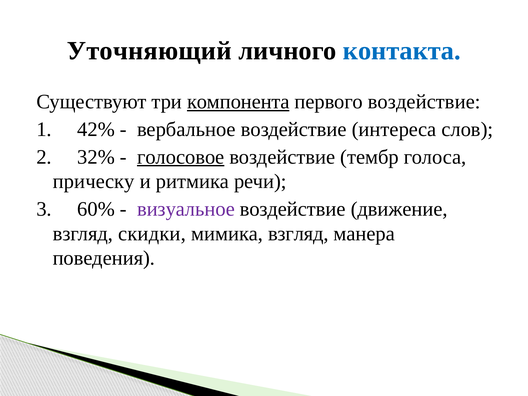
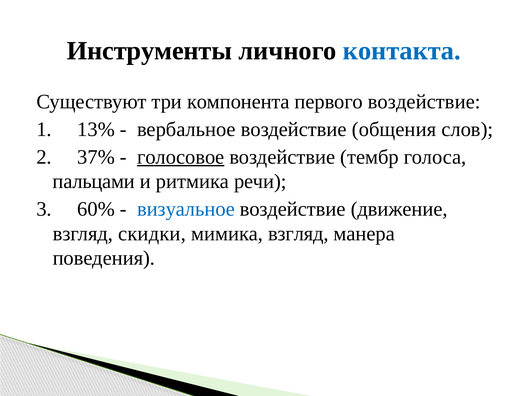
Уточняющий: Уточняющий -> Инструменты (149, 51)
компонента underline: present -> none (238, 102)
42%: 42% -> 13% (96, 129)
интереса: интереса -> общения (394, 129)
32%: 32% -> 37% (96, 157)
прическу: прическу -> пальцами (94, 181)
визуальное colour: purple -> blue (186, 209)
